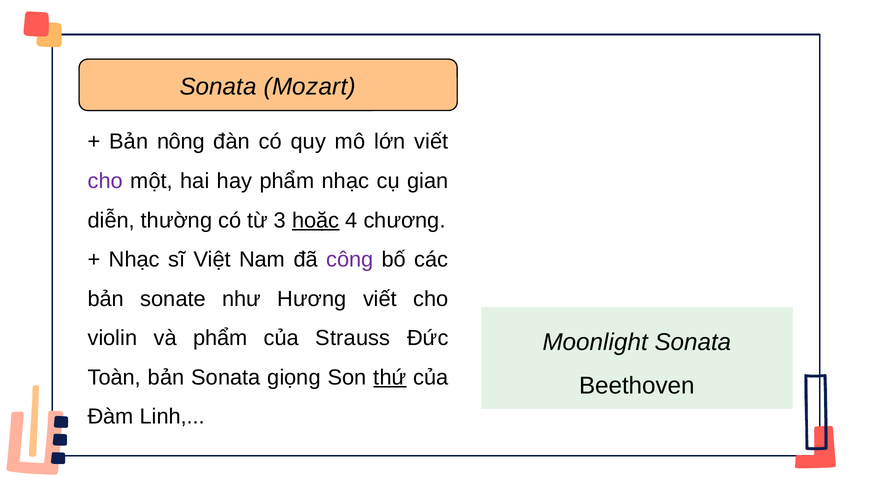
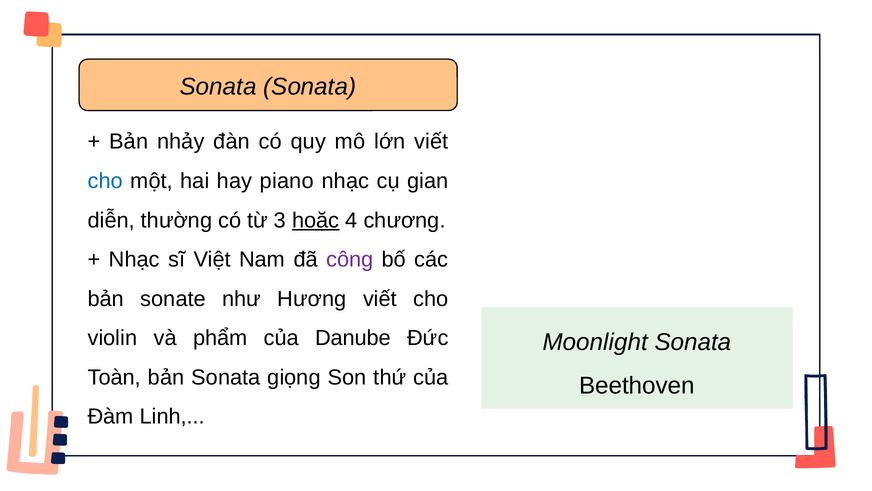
Sonata Mozart: Mozart -> Sonata (310, 86)
nông: nông -> nhảy (181, 142)
cho colour: purple -> blue (105, 181)
hay phẩm: phẩm -> piano (287, 181)
Strauss: Strauss -> Danube (353, 338)
thứ underline: present -> none (390, 377)
